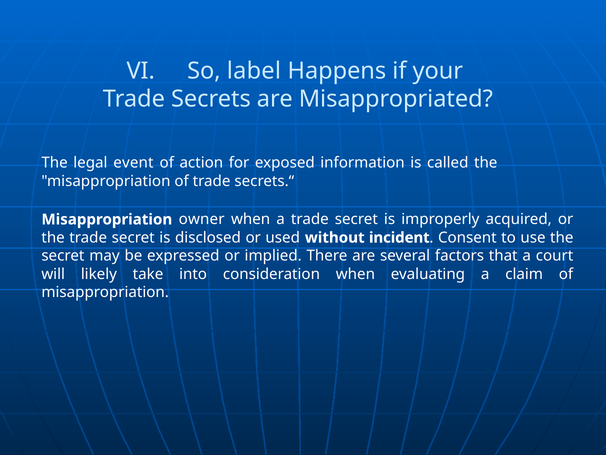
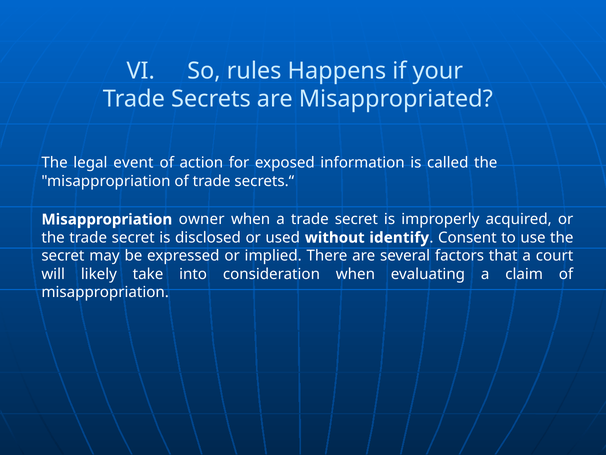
label: label -> rules (254, 71)
incident: incident -> identify (399, 237)
